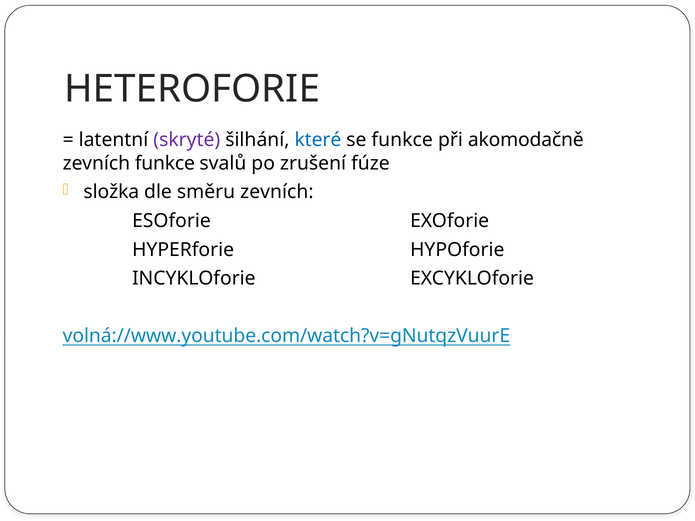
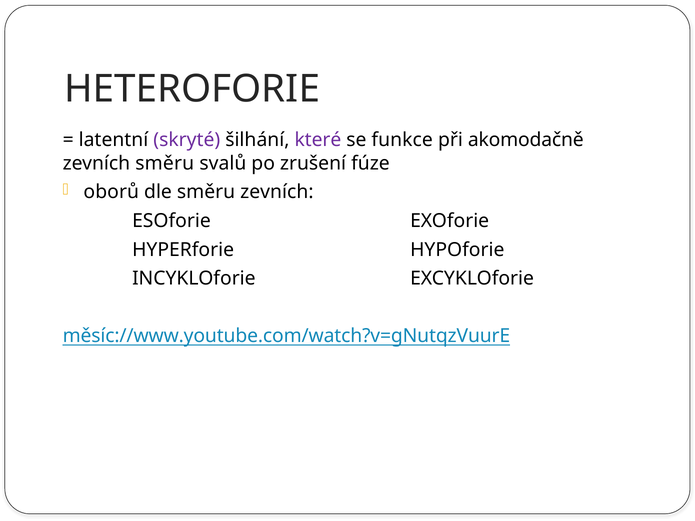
které colour: blue -> purple (318, 140)
zevních funkce: funkce -> směru (165, 163)
složka: složka -> oborů (111, 192)
volná://www.youtube.com/watch?v=gNutqzVuurE: volná://www.youtube.com/watch?v=gNutqzVuurE -> měsíc://www.youtube.com/watch?v=gNutqzVuurE (286, 336)
